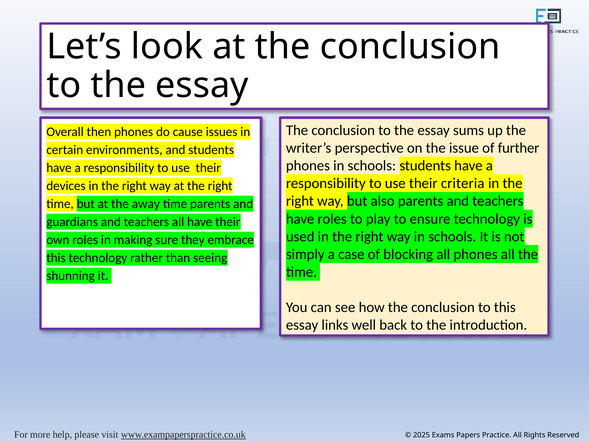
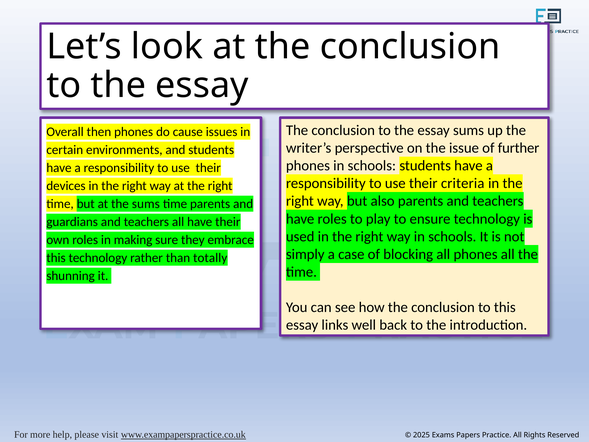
the away: away -> sums (146, 204)
seeing: seeing -> totally (210, 258)
